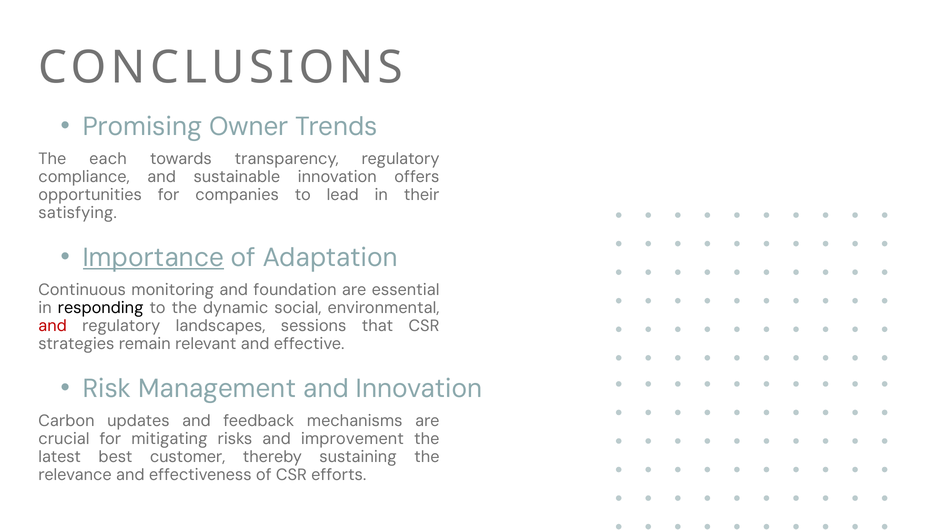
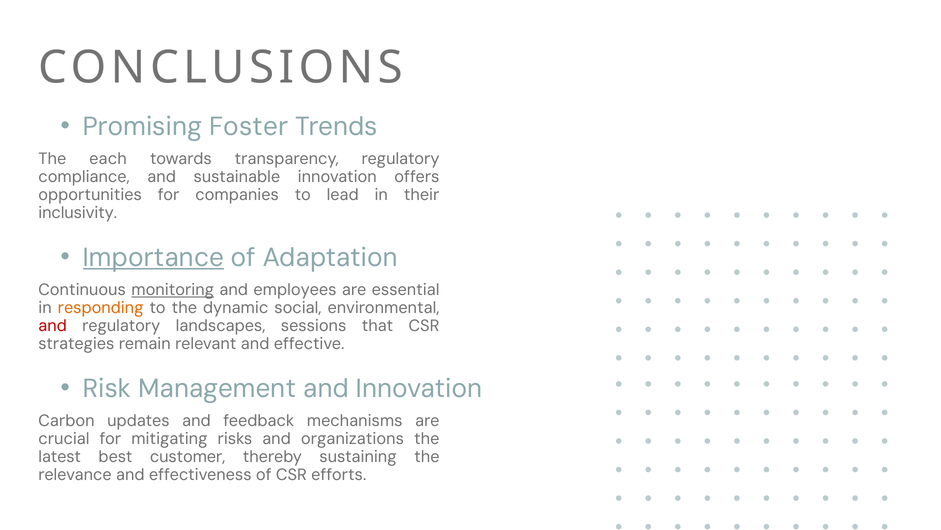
Owner: Owner -> Foster (249, 126)
satisfying: satisfying -> inclusivity (78, 212)
monitoring underline: none -> present (173, 289)
foundation: foundation -> employees (295, 289)
responding colour: black -> orange (101, 307)
improvement: improvement -> organizations (352, 438)
